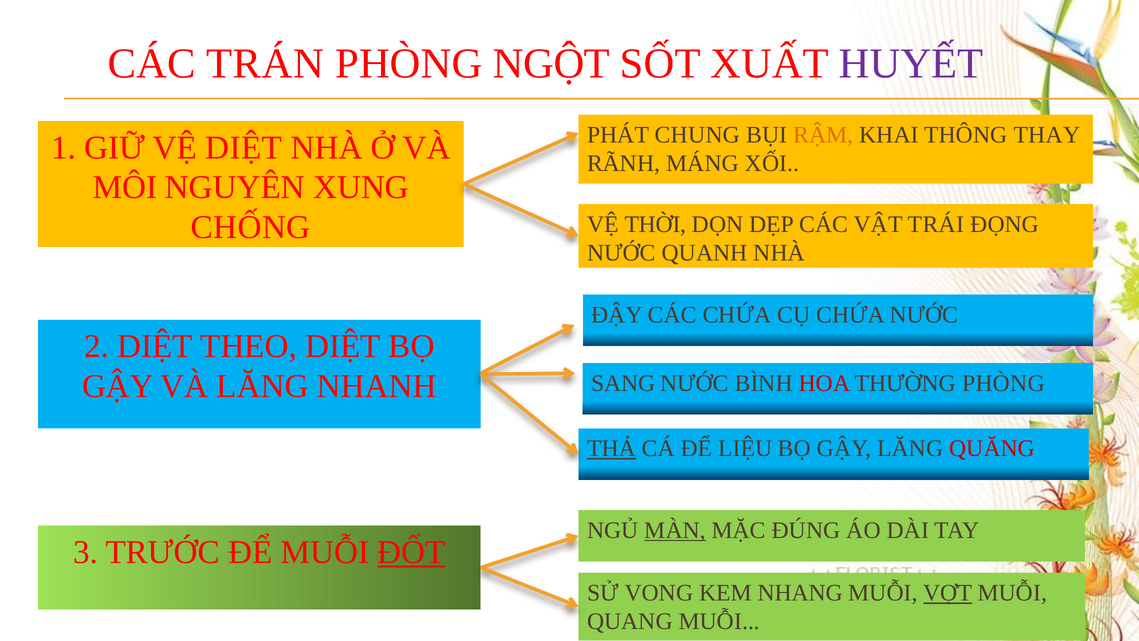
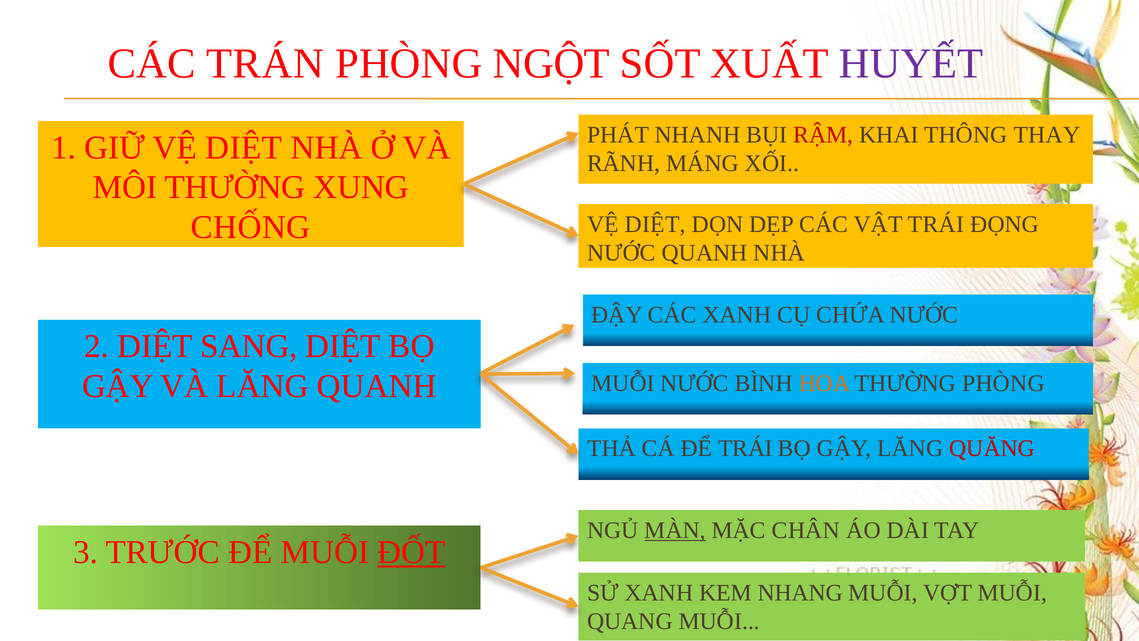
CHUNG: CHUNG -> NHANH (698, 135)
RẬM colour: orange -> red (823, 135)
MÔI NGUYÊN: NGUYÊN -> THƯỜNG (235, 187)
THỜI: THỜI -> DIỆT (655, 224)
CÁC CHỨA: CHỨA -> XANH (737, 315)
THEO: THEO -> SANG (249, 346)
LĂNG NHANH: NHANH -> QUANH (377, 386)
SANG: SANG -> MUỖI (623, 383)
HOA colour: red -> orange (824, 383)
THẢ underline: present -> none (611, 448)
ĐỂ LIỆU: LIỆU -> TRÁI (746, 448)
ĐÚNG: ĐÚNG -> CHÂN (806, 530)
SỬ VONG: VONG -> XANH (659, 593)
VỢT underline: present -> none (948, 593)
